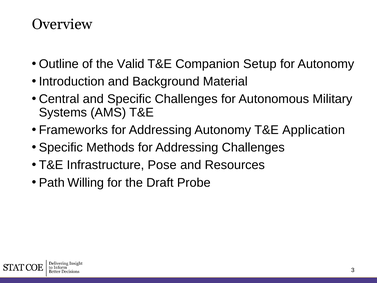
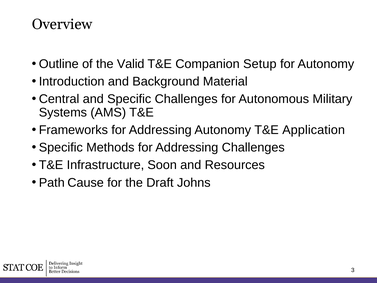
Pose: Pose -> Soon (162, 165)
Willing: Willing -> Cause (86, 182)
Probe: Probe -> Johns (194, 182)
